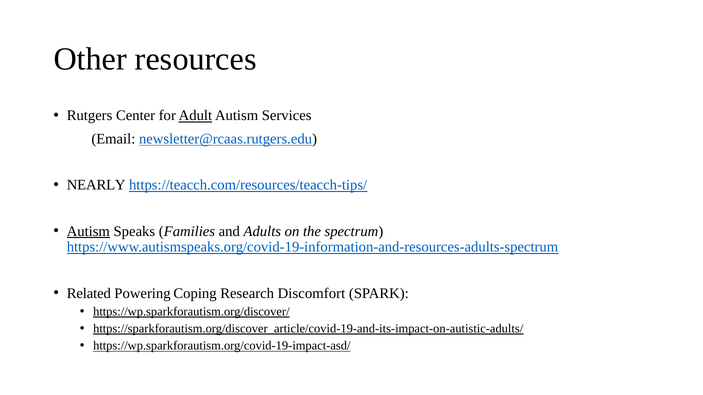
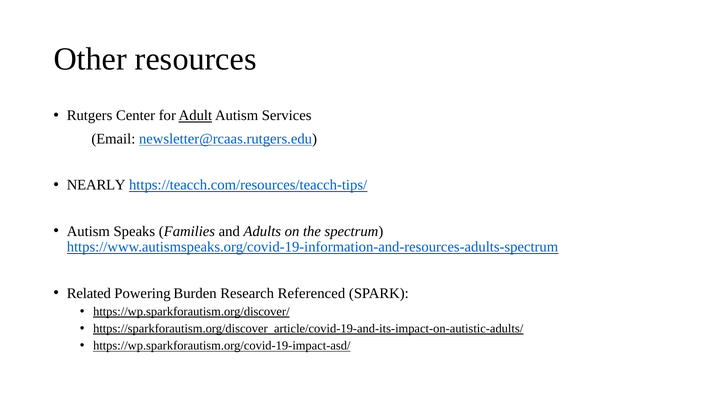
Autism underline: present -> none (88, 231)
Coping: Coping -> Burden (195, 294)
Discomfort: Discomfort -> Referenced (311, 294)
